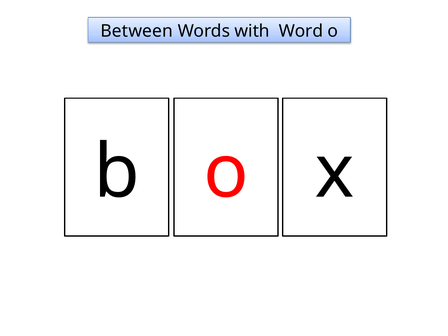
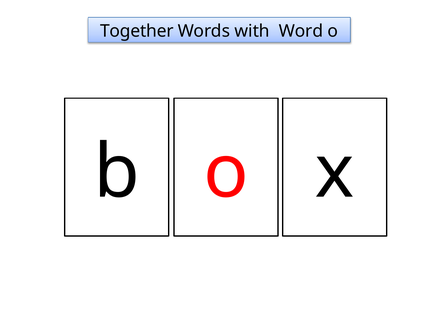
Between: Between -> Together (137, 31)
